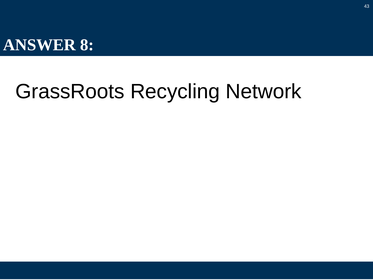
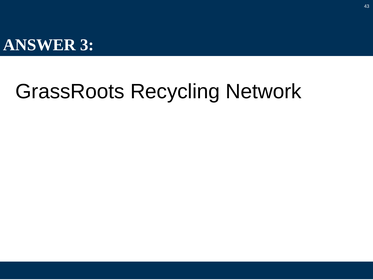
8: 8 -> 3 (87, 45)
